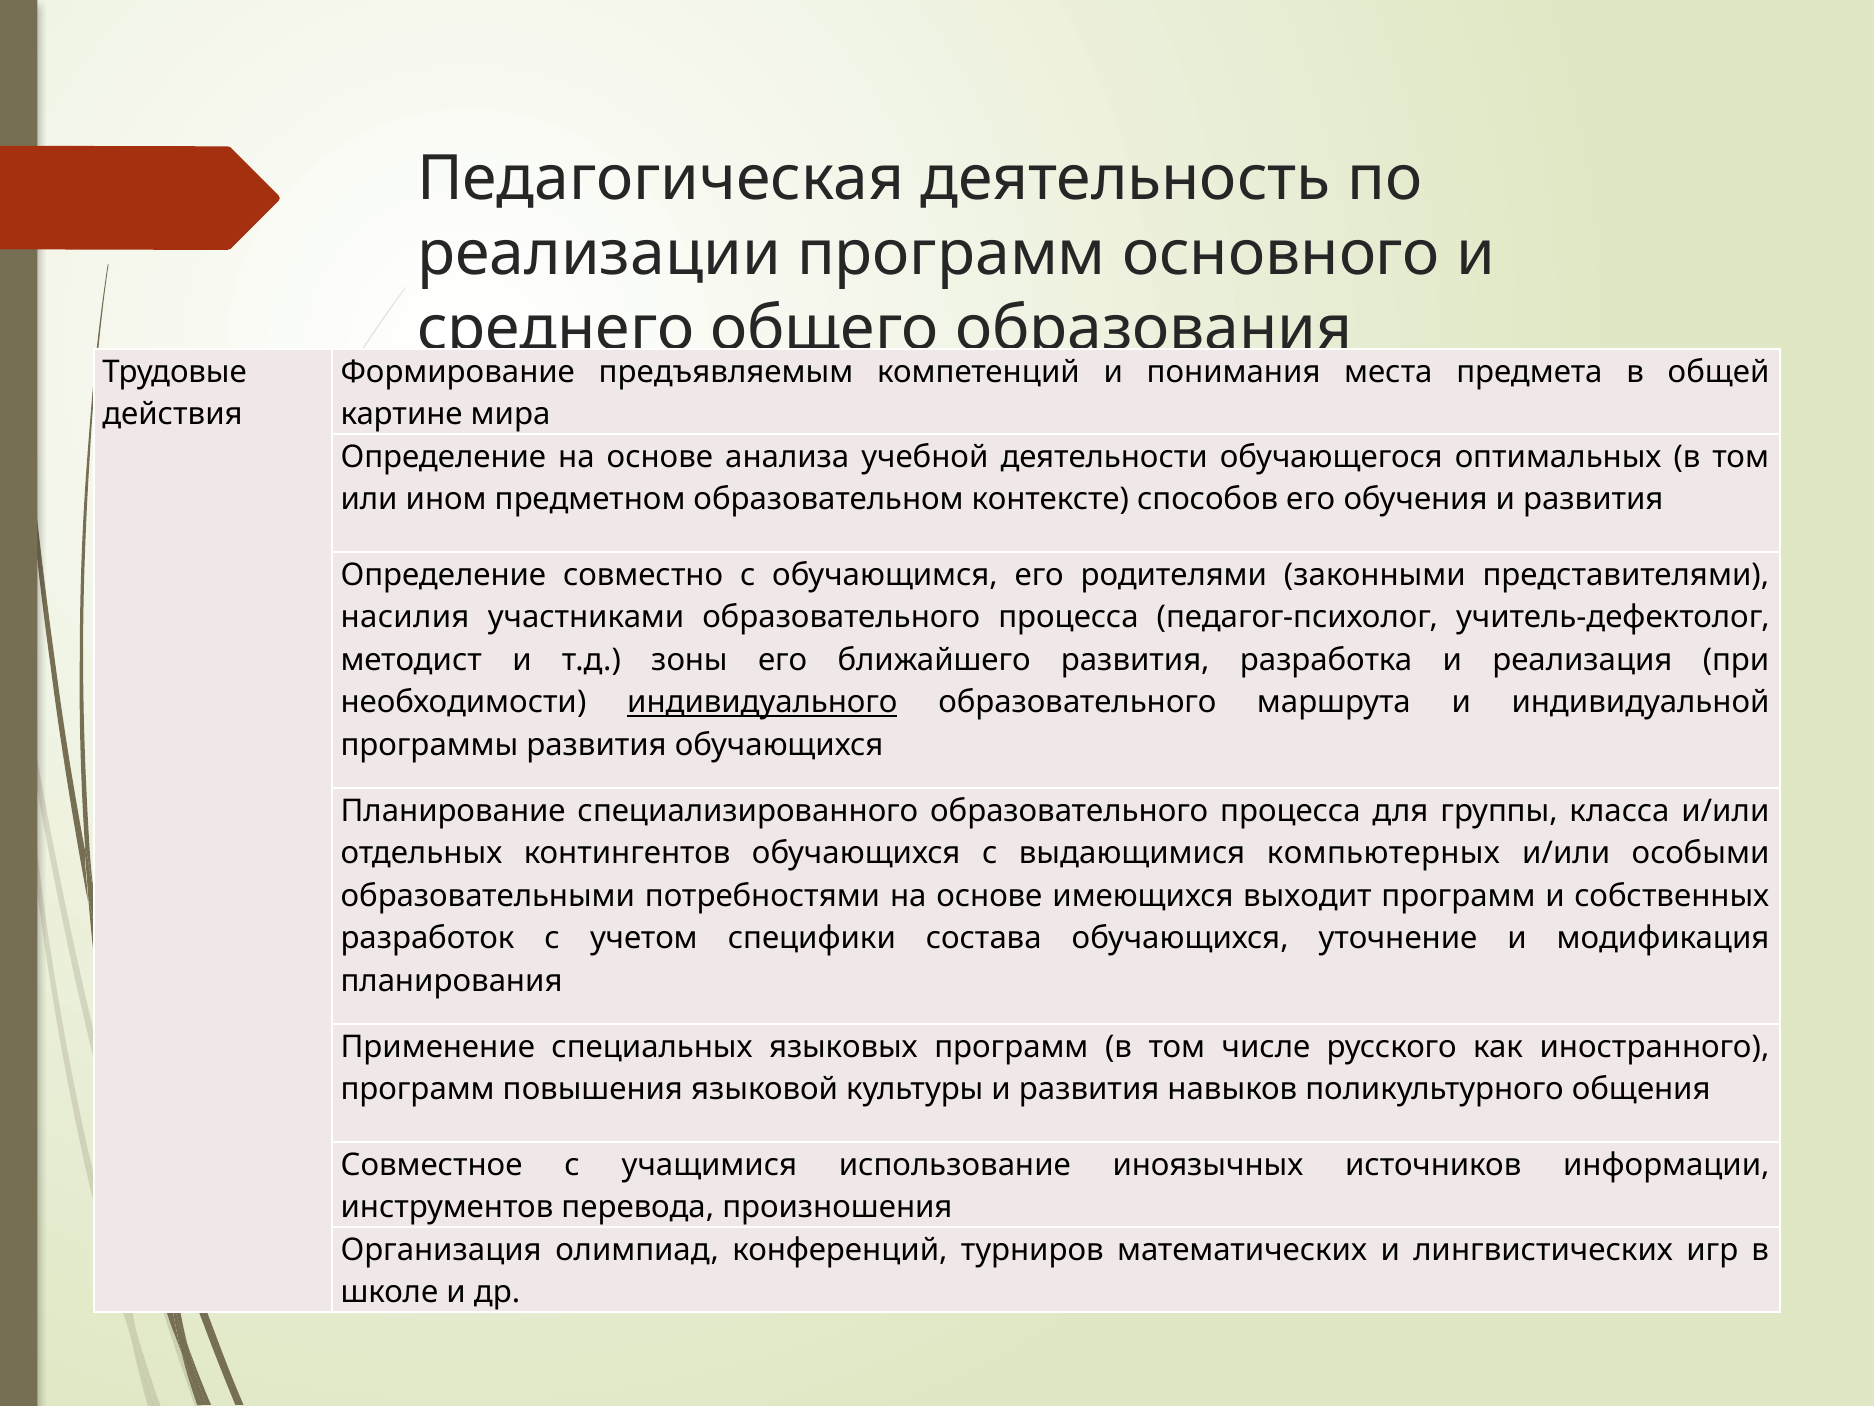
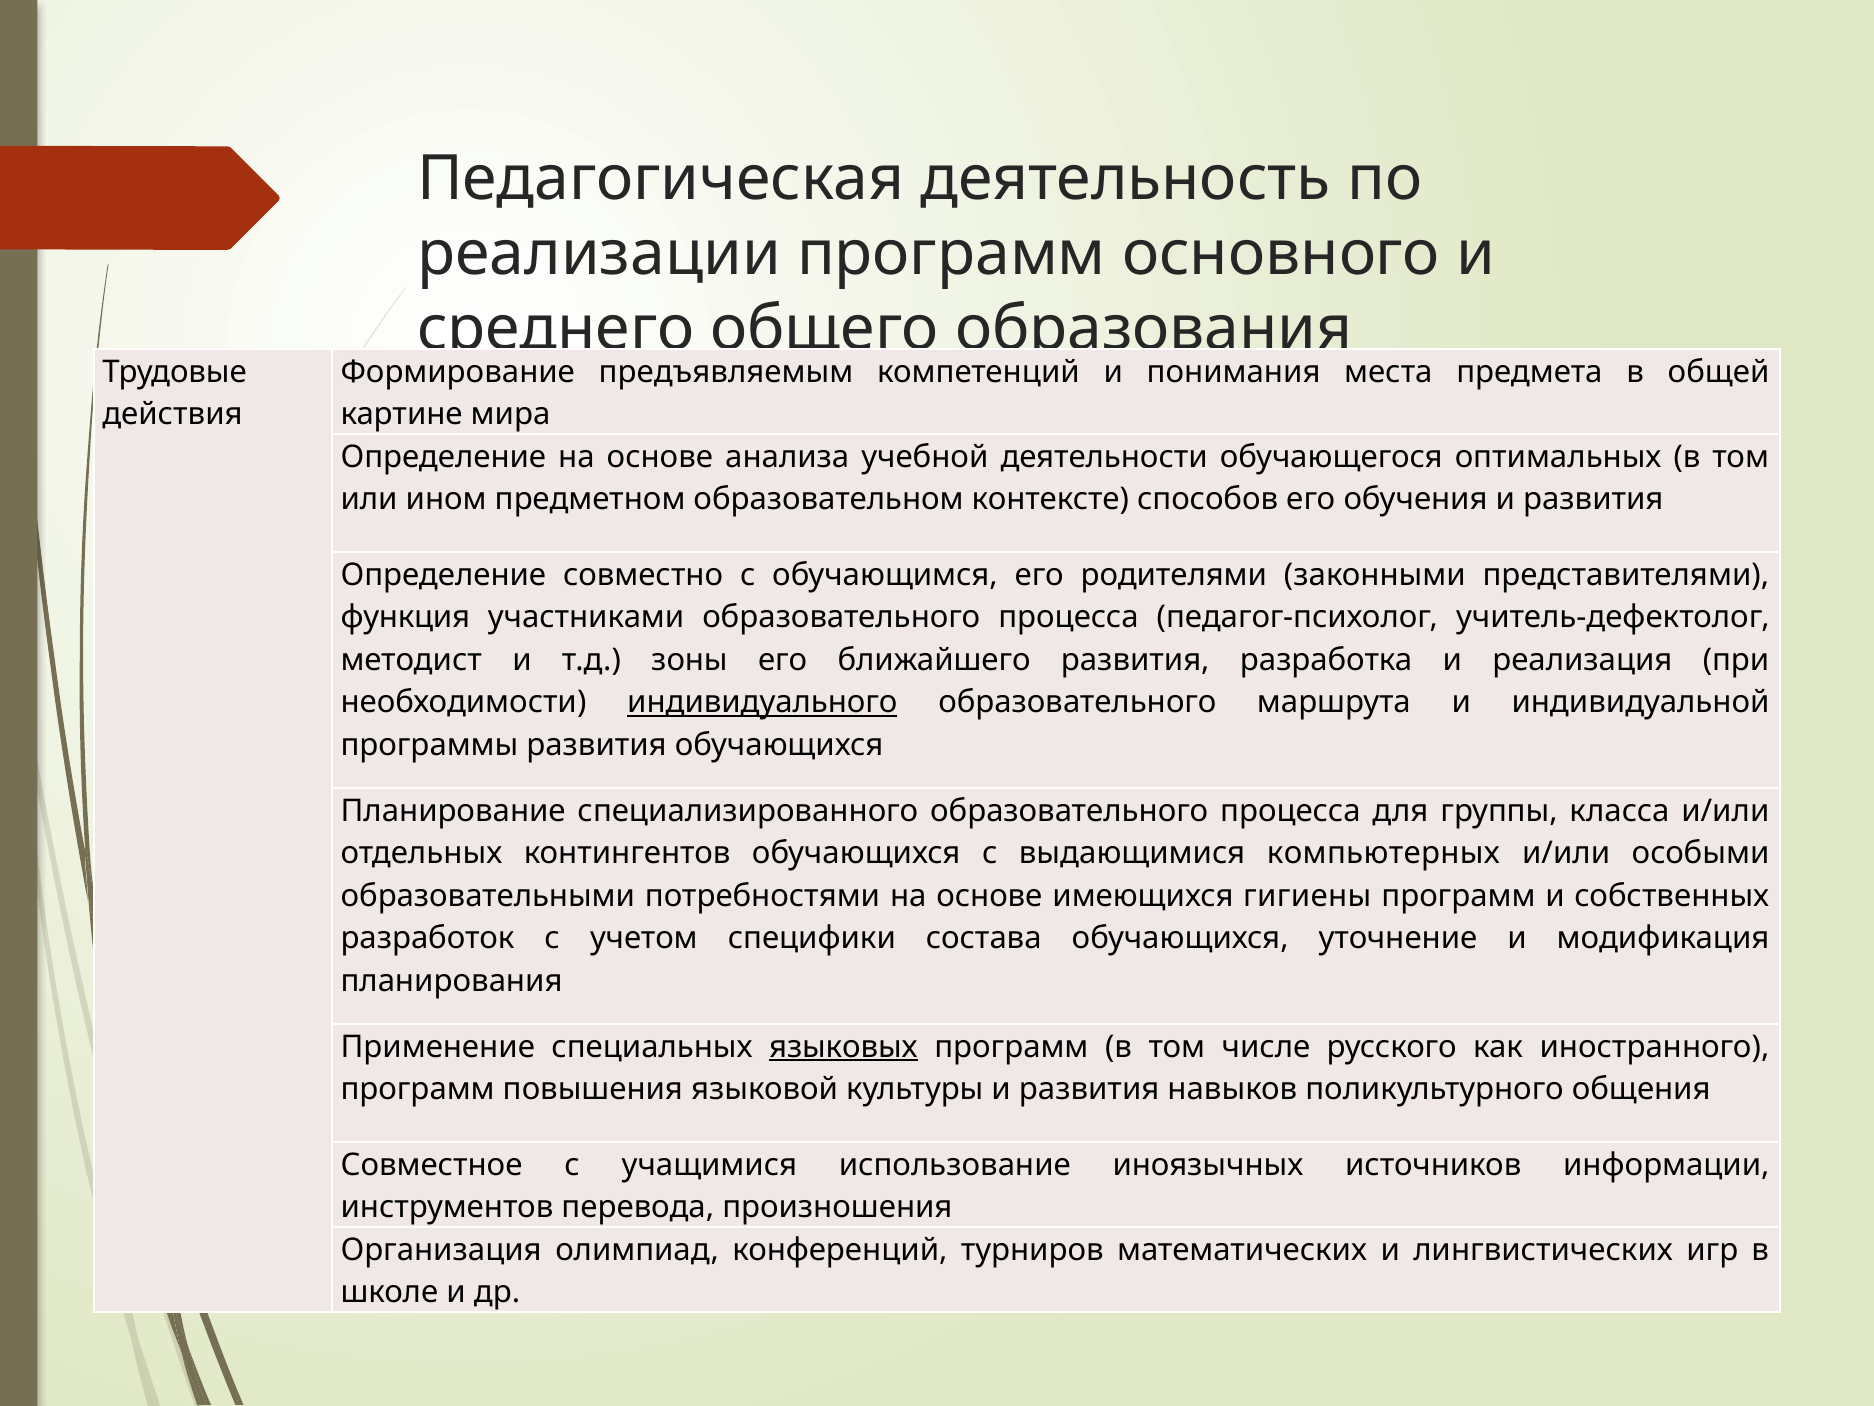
насилия: насилия -> функция (405, 617)
выходит: выходит -> гигиены (1307, 896)
языковых underline: none -> present (843, 1047)
